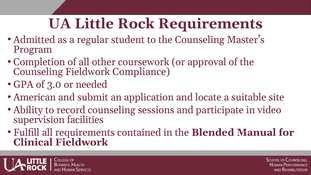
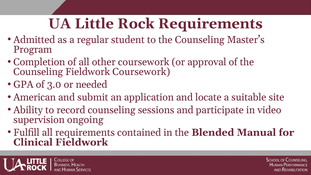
Fieldwork Compliance: Compliance -> Coursework (141, 72)
facilities: facilities -> ongoing (85, 120)
